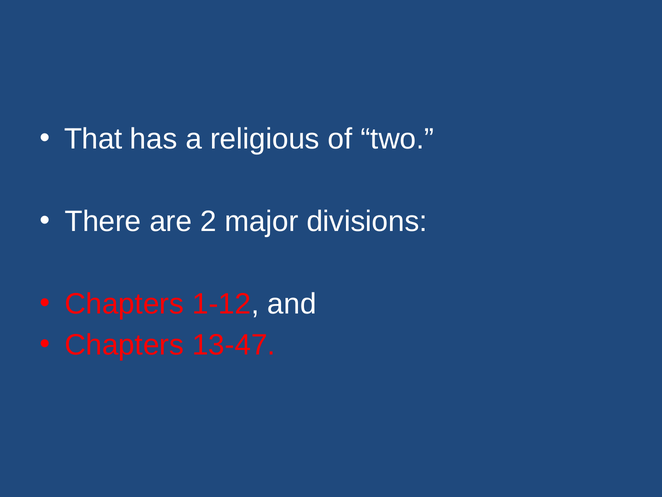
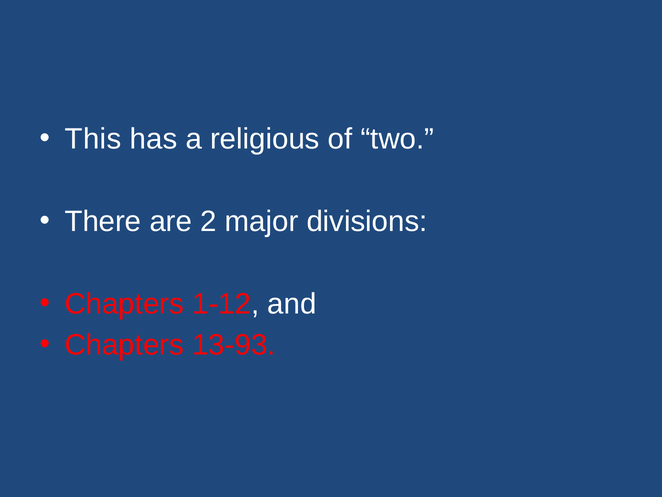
That: That -> This (93, 139)
13-47: 13-47 -> 13-93 (234, 345)
